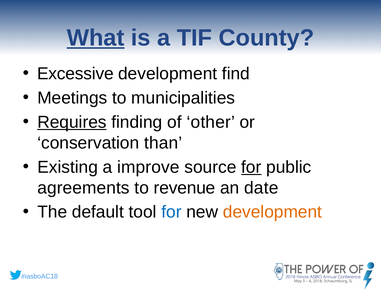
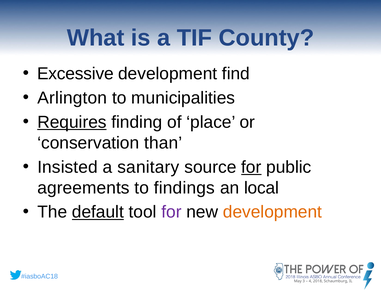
What underline: present -> none (96, 38)
Meetings: Meetings -> Arlington (72, 98)
other: other -> place (211, 122)
Existing: Existing -> Insisted (68, 167)
improve: improve -> sanitary (148, 167)
revenue: revenue -> findings (184, 188)
date: date -> local (261, 188)
default underline: none -> present (98, 212)
for colour: blue -> purple (171, 212)
